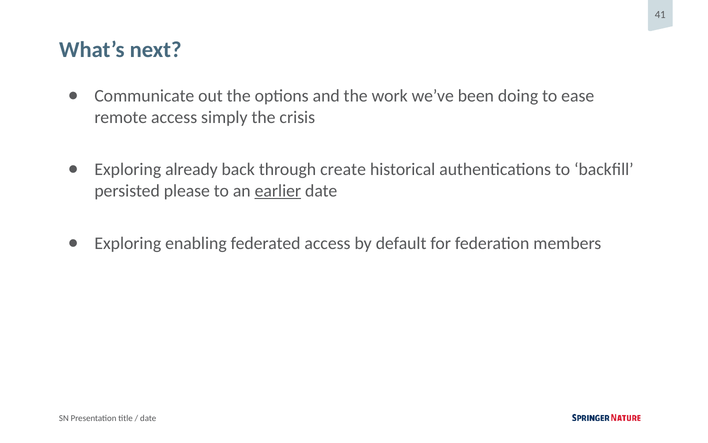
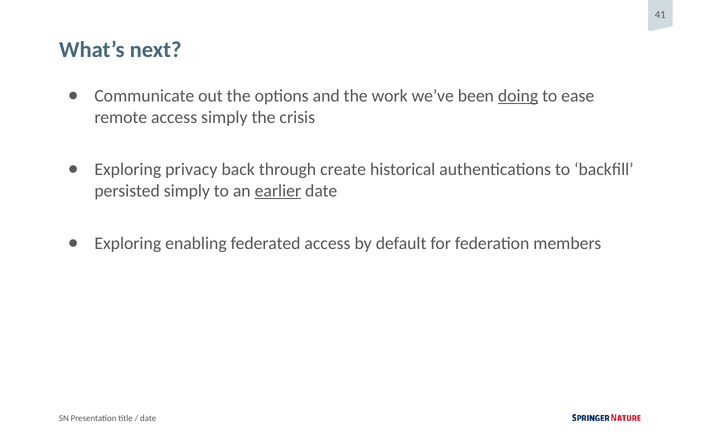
doing underline: none -> present (518, 96)
already: already -> privacy (191, 169)
persisted please: please -> simply (187, 191)
